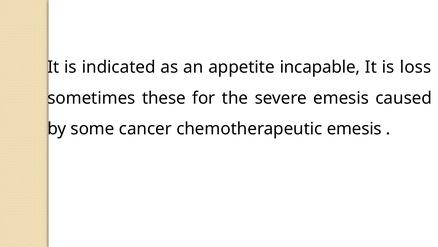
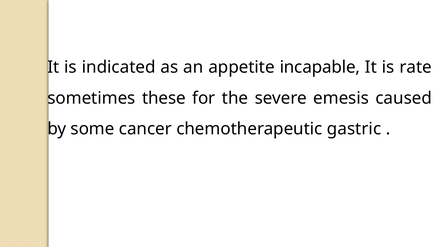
loss: loss -> rate (416, 67)
chemotherapeutic emesis: emesis -> gastric (354, 128)
